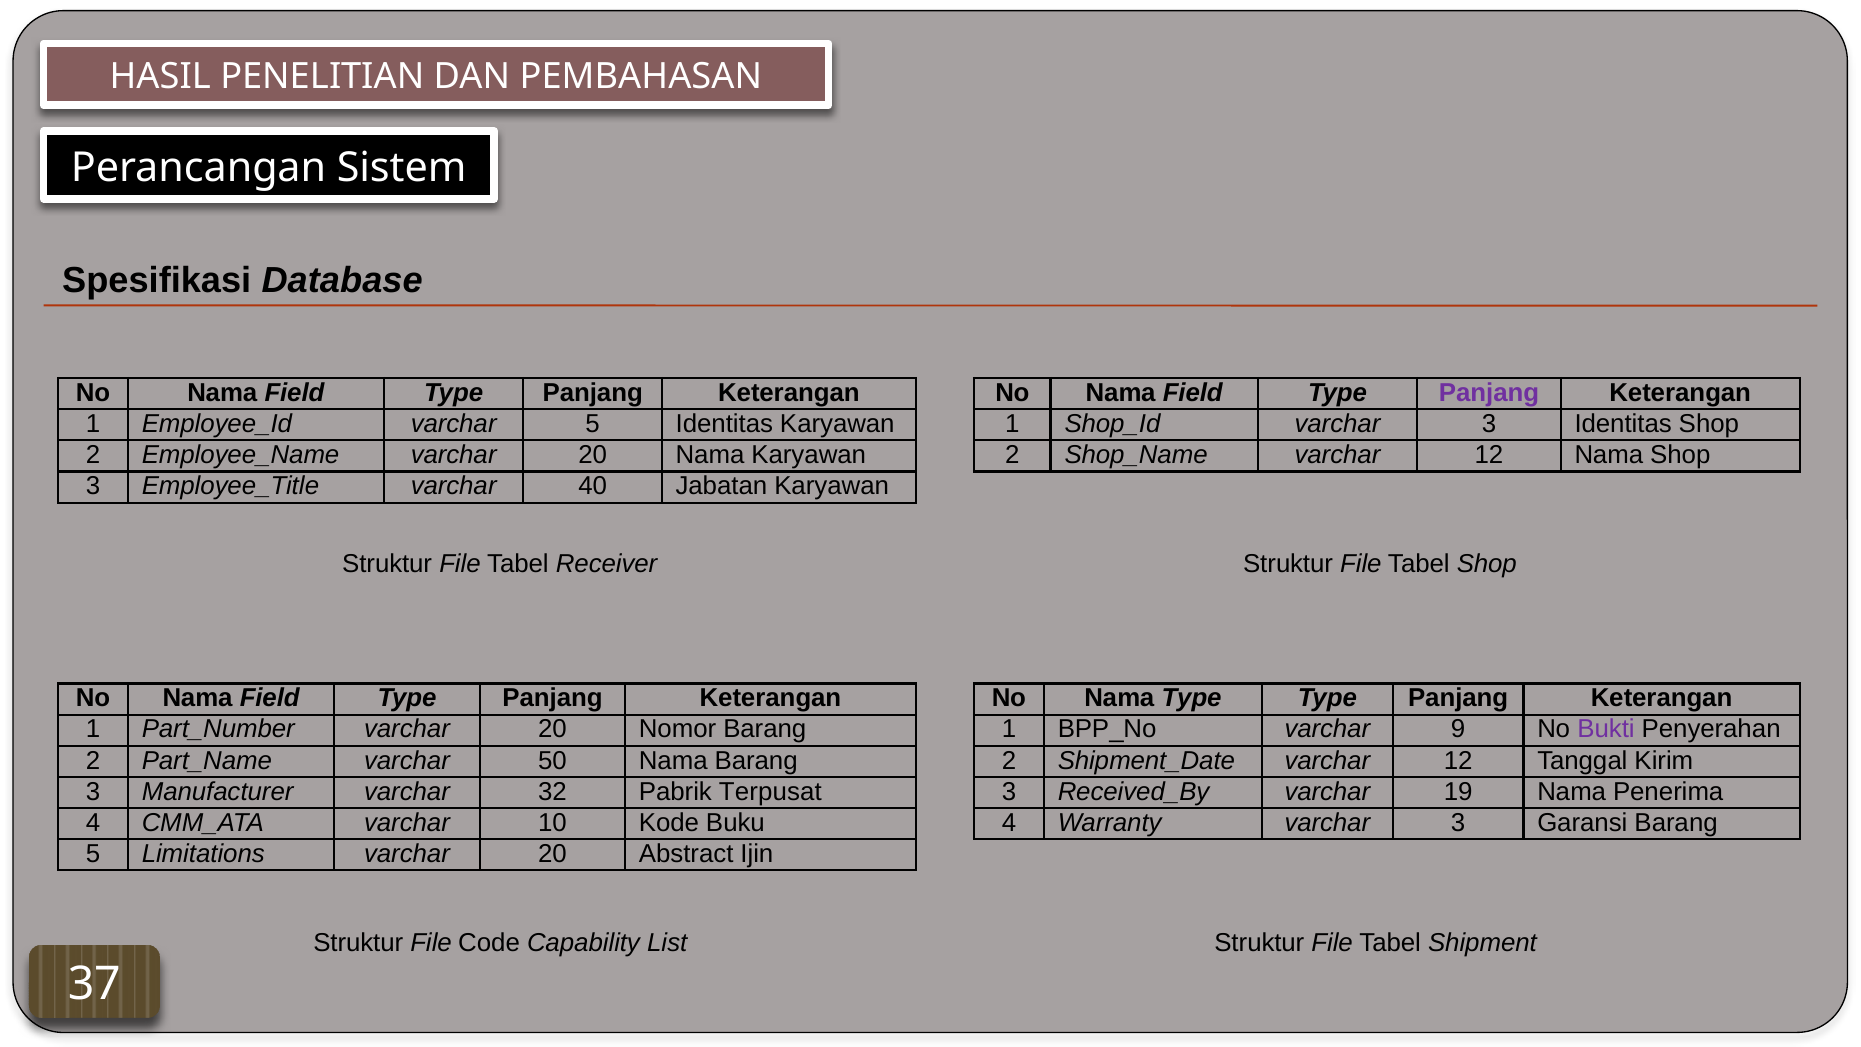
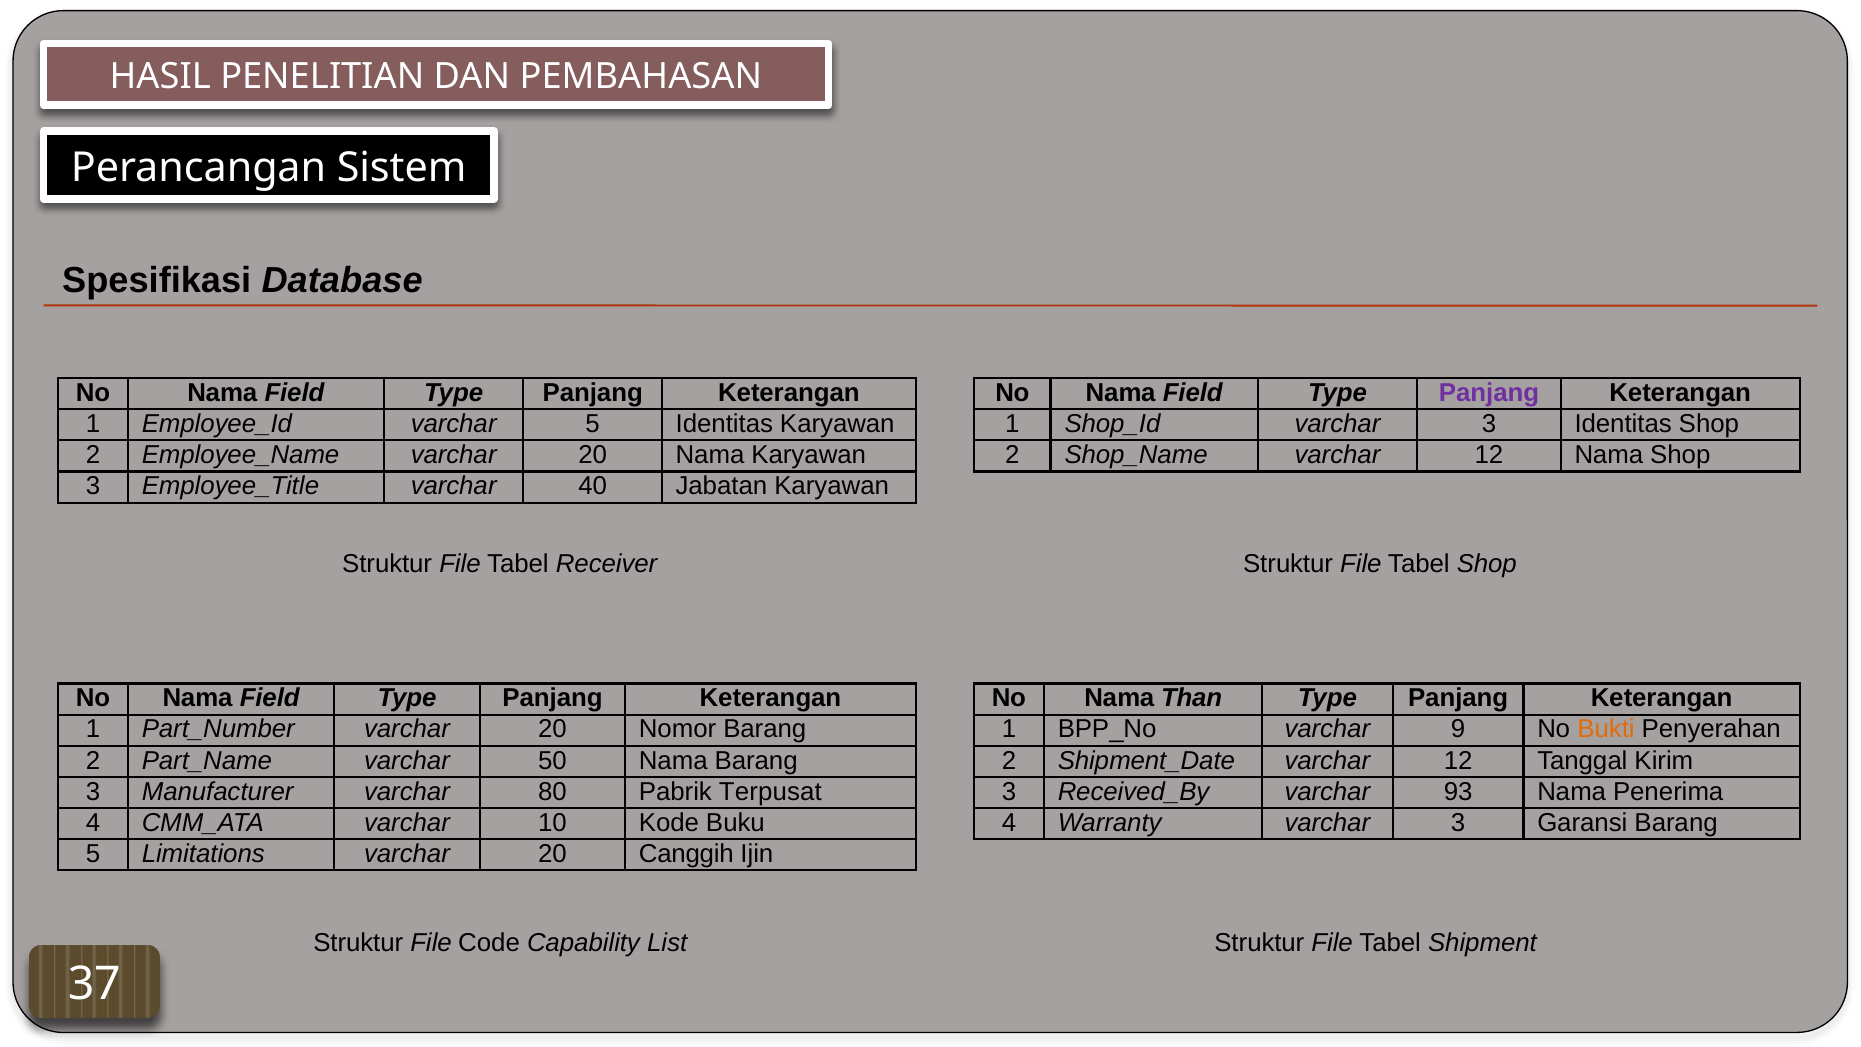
Nama Type: Type -> Than (1192, 698)
Bukti colour: purple -> orange (1606, 729)
32: 32 -> 80 (553, 792)
19: 19 -> 93 (1458, 792)
Abstract: Abstract -> Canggih (686, 854)
